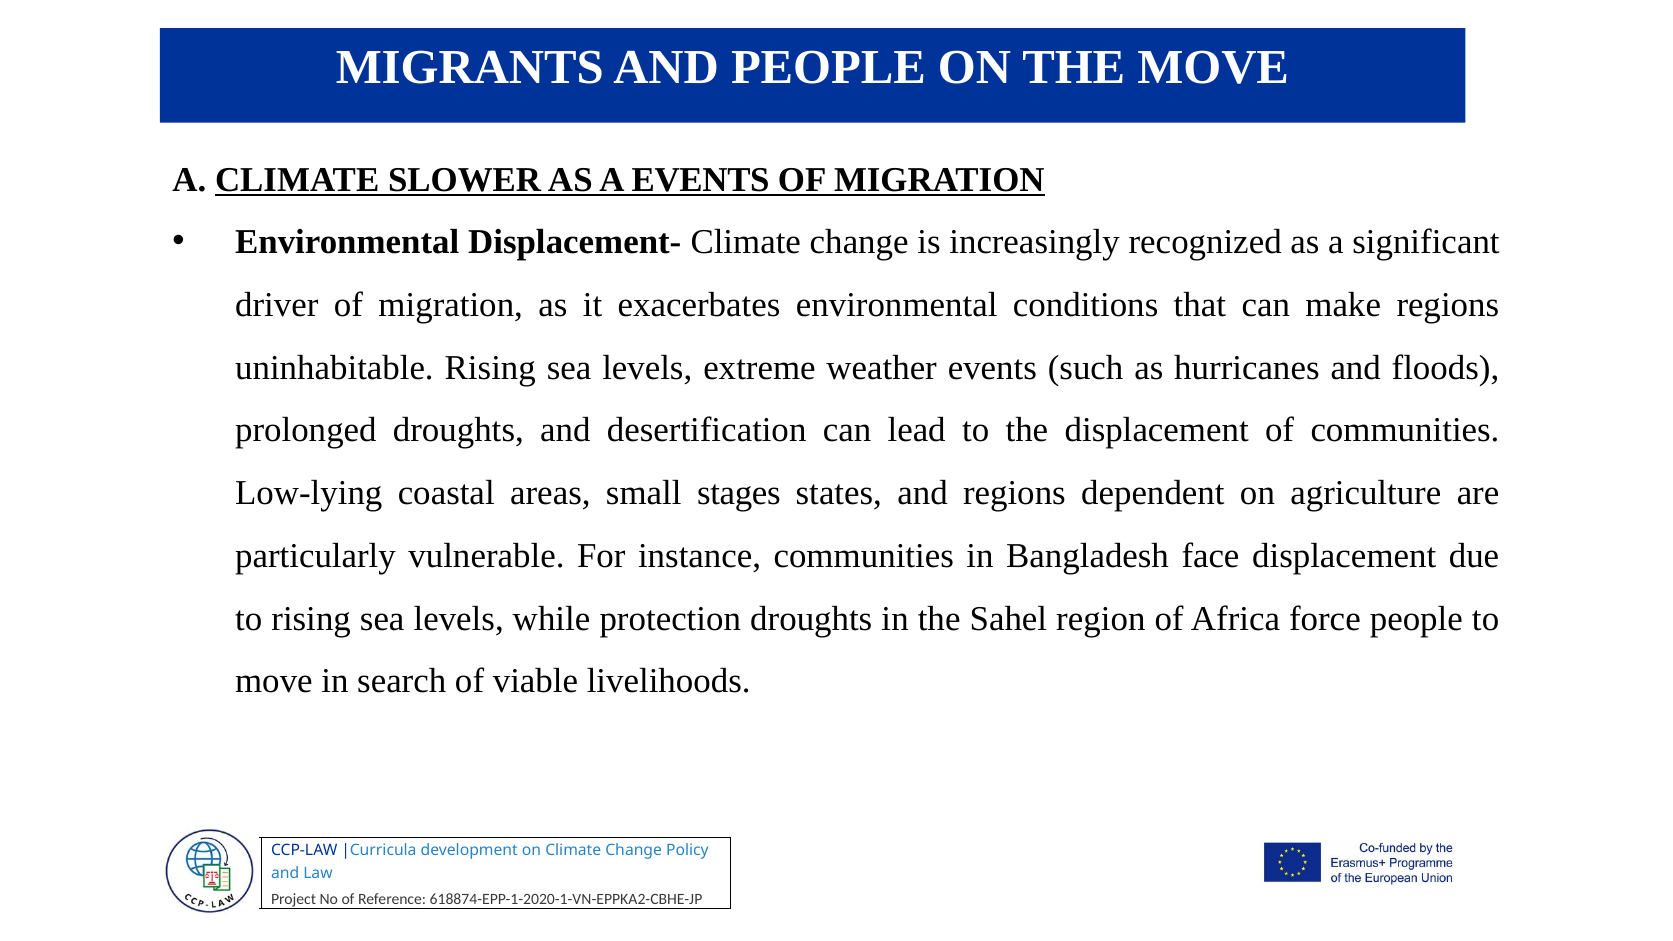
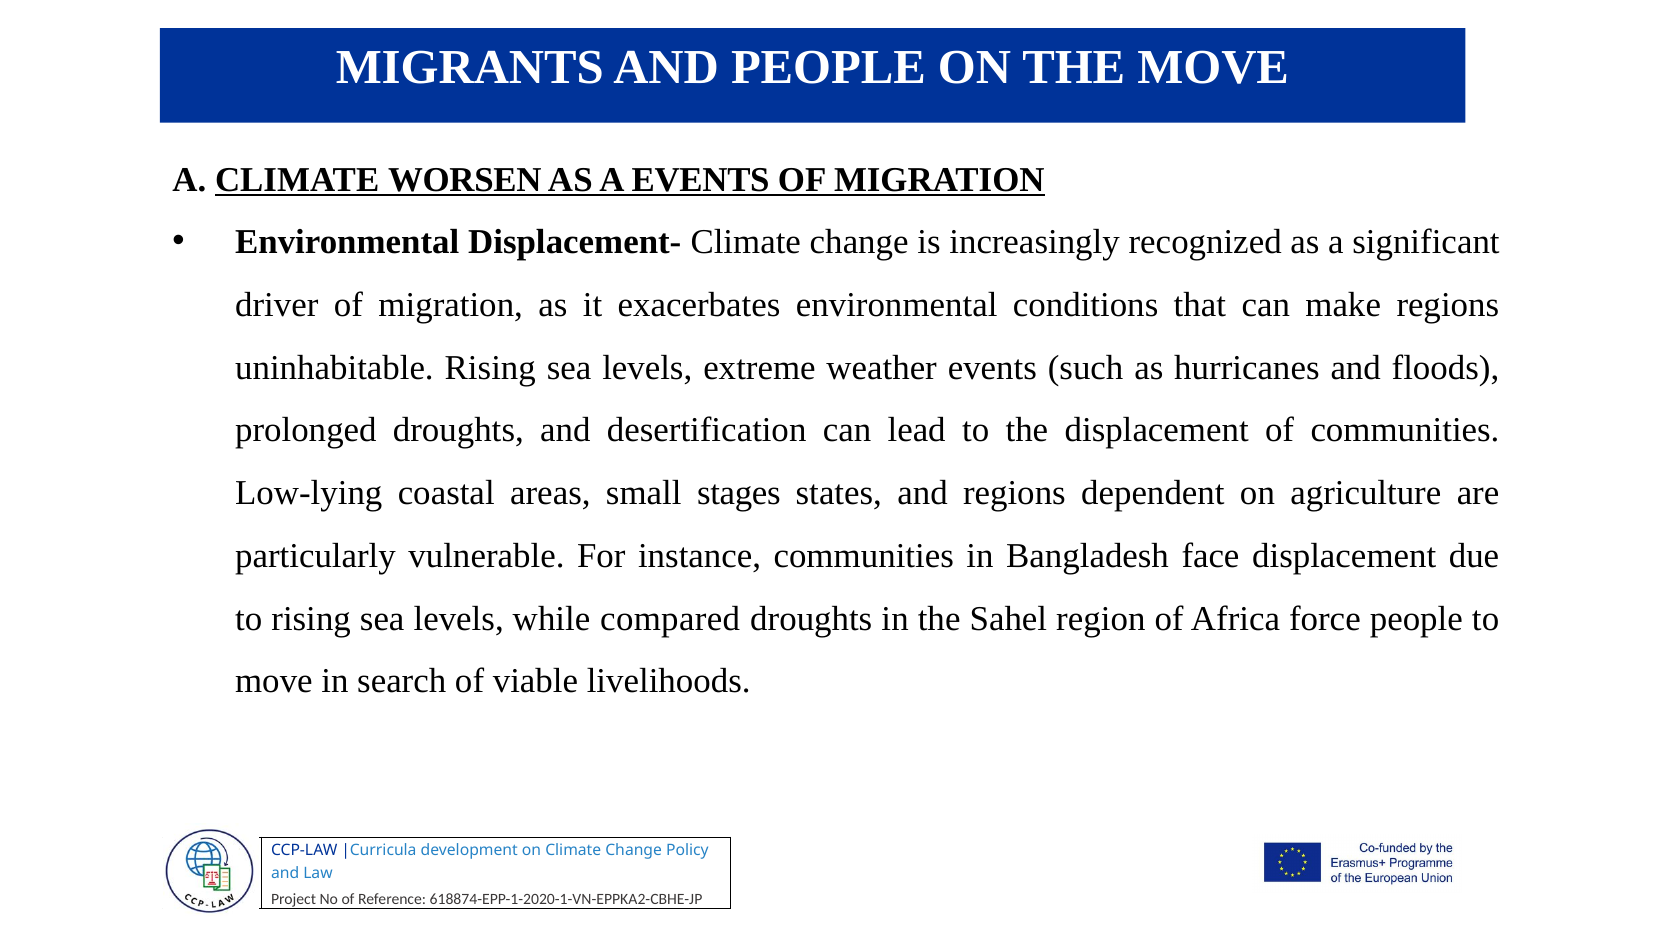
SLOWER: SLOWER -> WORSEN (465, 180)
protection: protection -> compared (670, 619)
